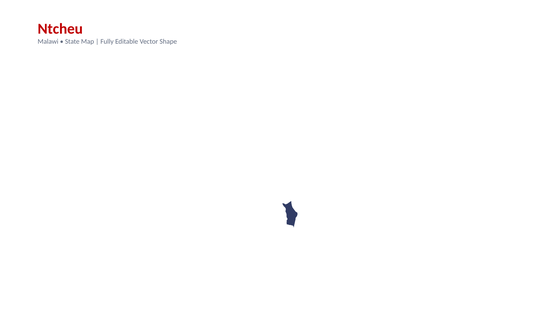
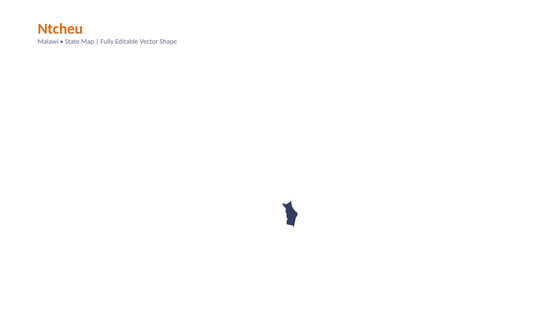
Ntcheu colour: red -> orange (60, 29)
